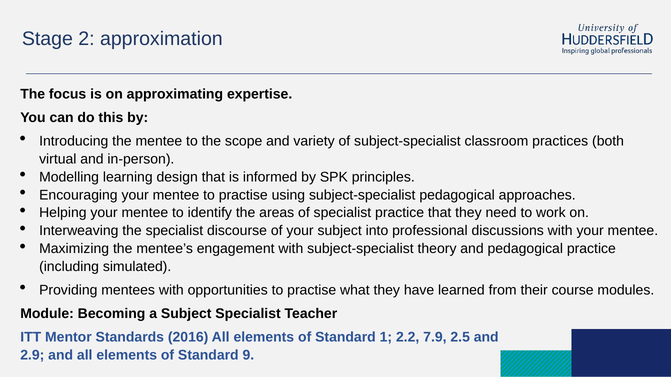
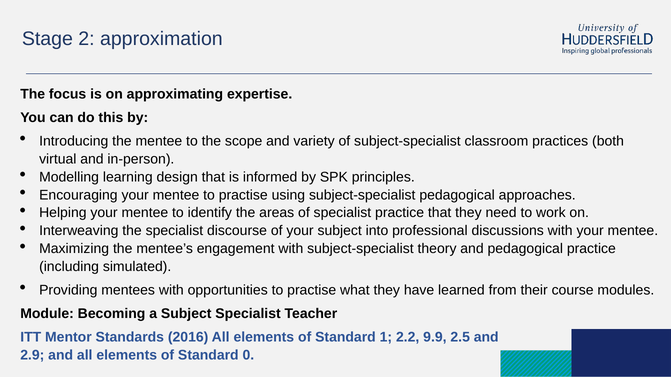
7.9: 7.9 -> 9.9 (435, 338)
9: 9 -> 0 (248, 356)
